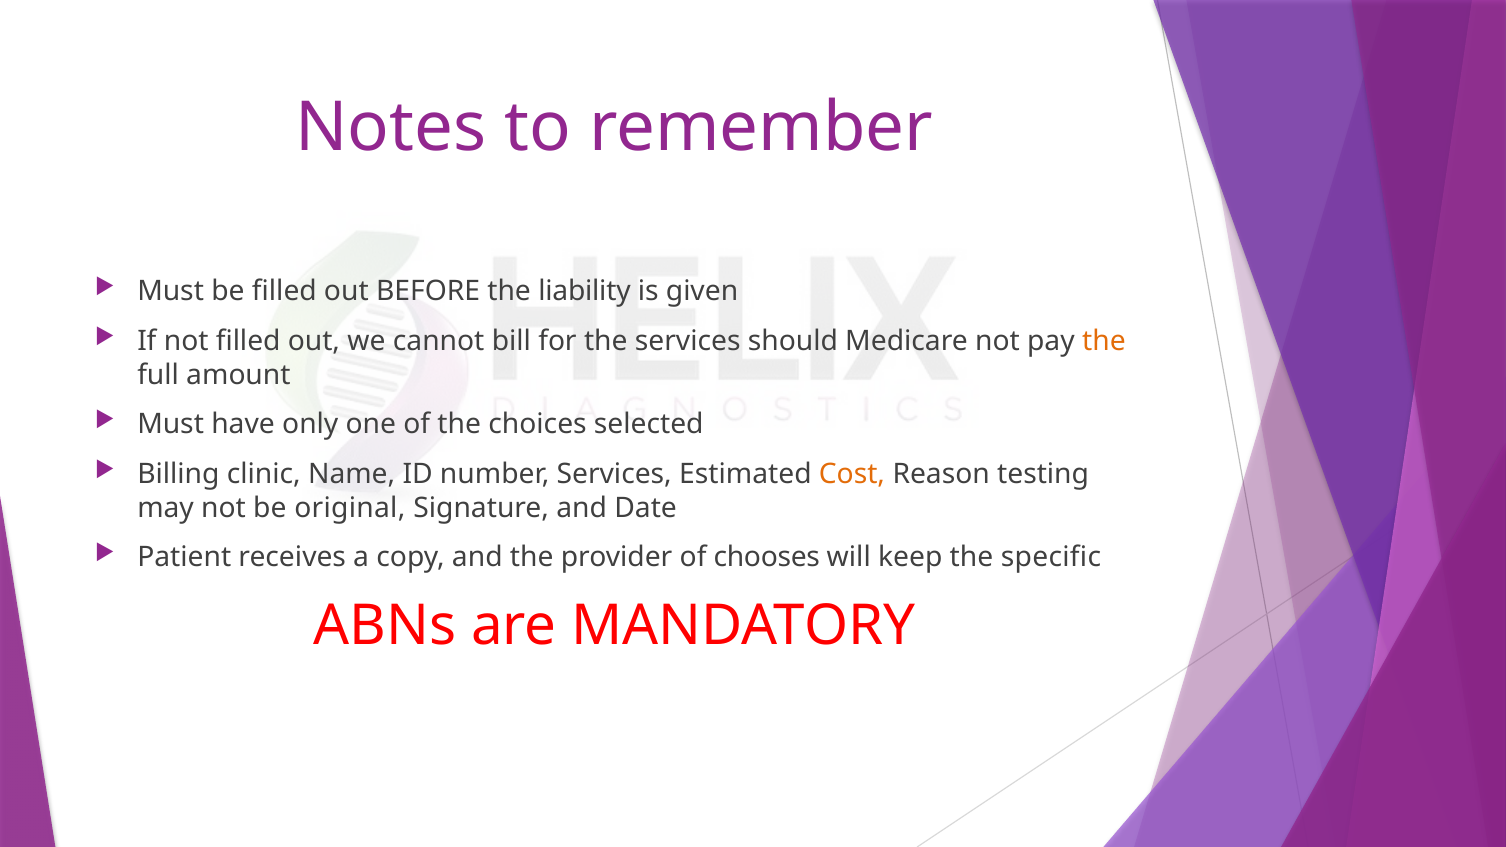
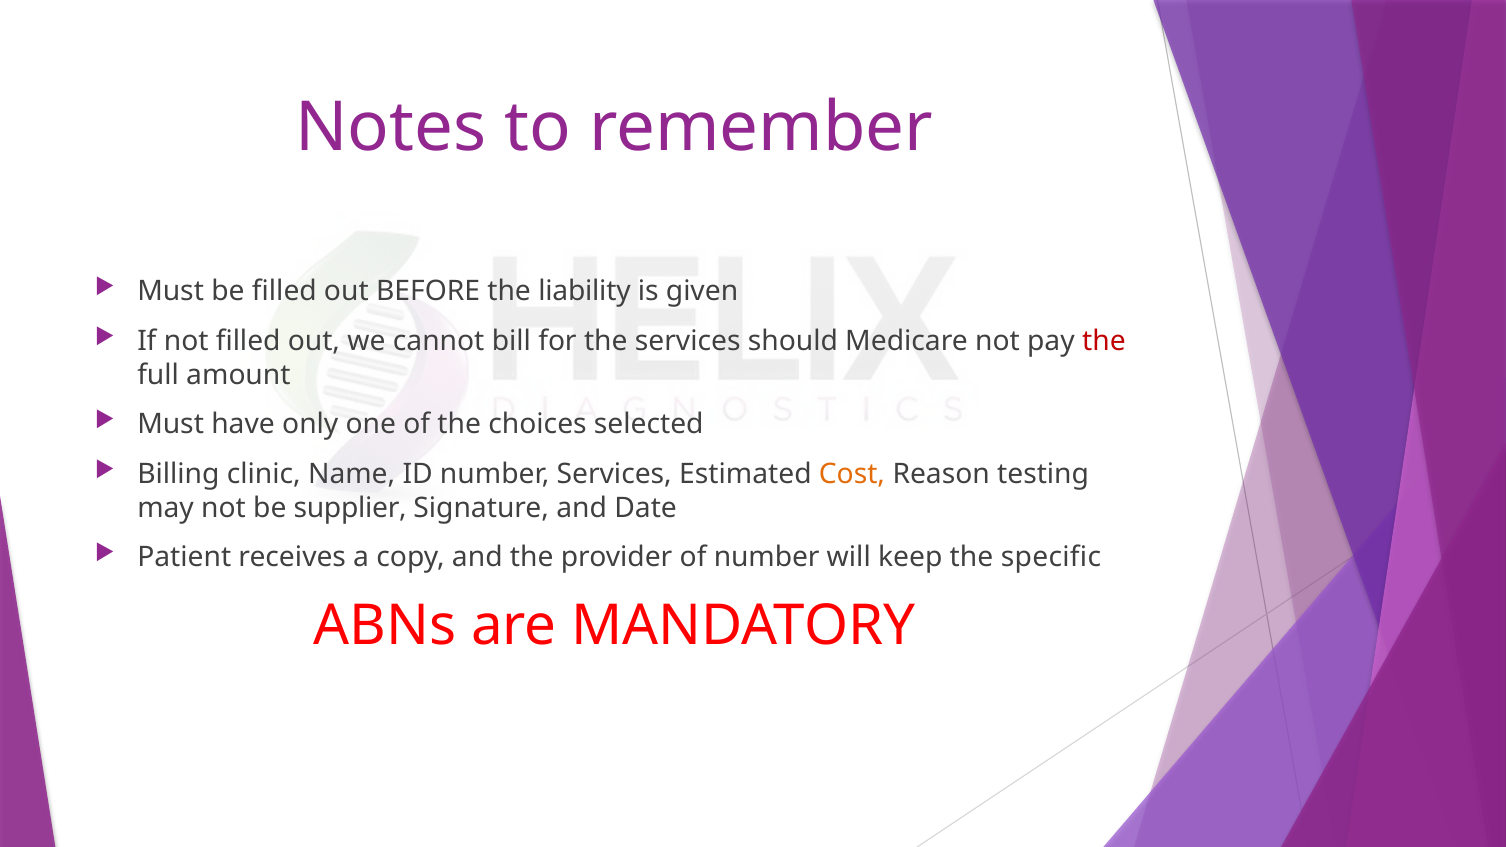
the colour: orange -> red (1104, 341)
original: original -> supplier (350, 508)
of chooses: chooses -> number (767, 558)
